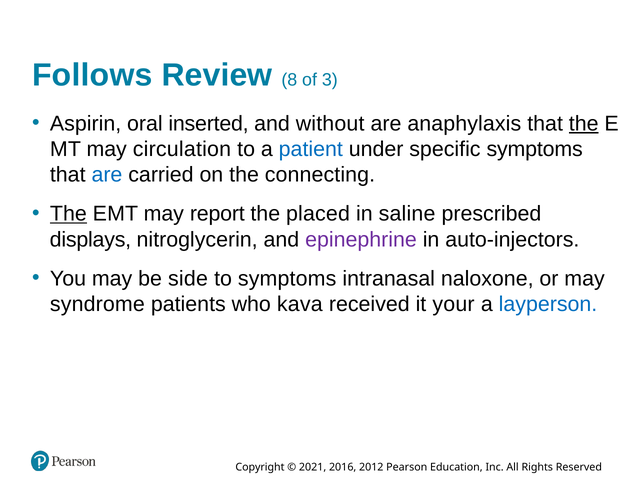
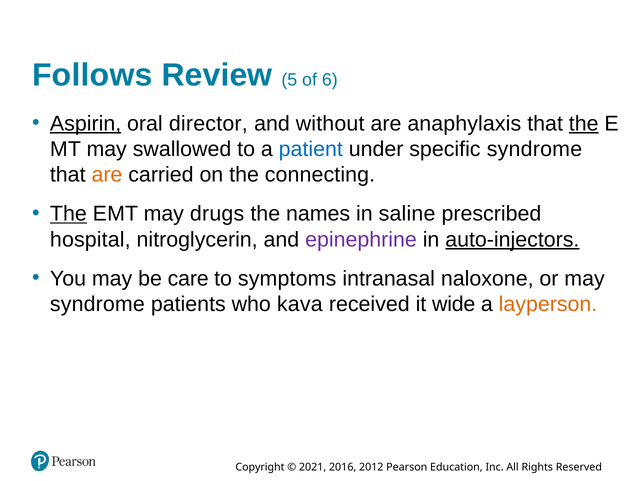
8: 8 -> 5 (289, 80)
3: 3 -> 6 (330, 80)
Aspirin underline: none -> present (86, 123)
inserted: inserted -> director (208, 123)
circulation: circulation -> swallowed (182, 149)
specific symptoms: symptoms -> syndrome (534, 149)
are colour: blue -> orange (107, 175)
report: report -> drugs (217, 214)
placed: placed -> names (318, 214)
displays: displays -> hospital (90, 239)
auto-injectors underline: none -> present (512, 239)
side: side -> care (188, 278)
your: your -> wide (454, 304)
layperson colour: blue -> orange (548, 304)
